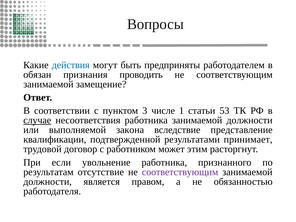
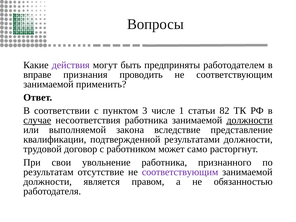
действия colour: blue -> purple (71, 65)
обязан: обязан -> вправе (37, 75)
замещение: замещение -> применить (101, 84)
53: 53 -> 82 (224, 111)
должности underline: none -> present (250, 120)
результатами принимает: принимает -> должности (248, 140)
этим: этим -> само (197, 149)
если: если -> свои (61, 162)
